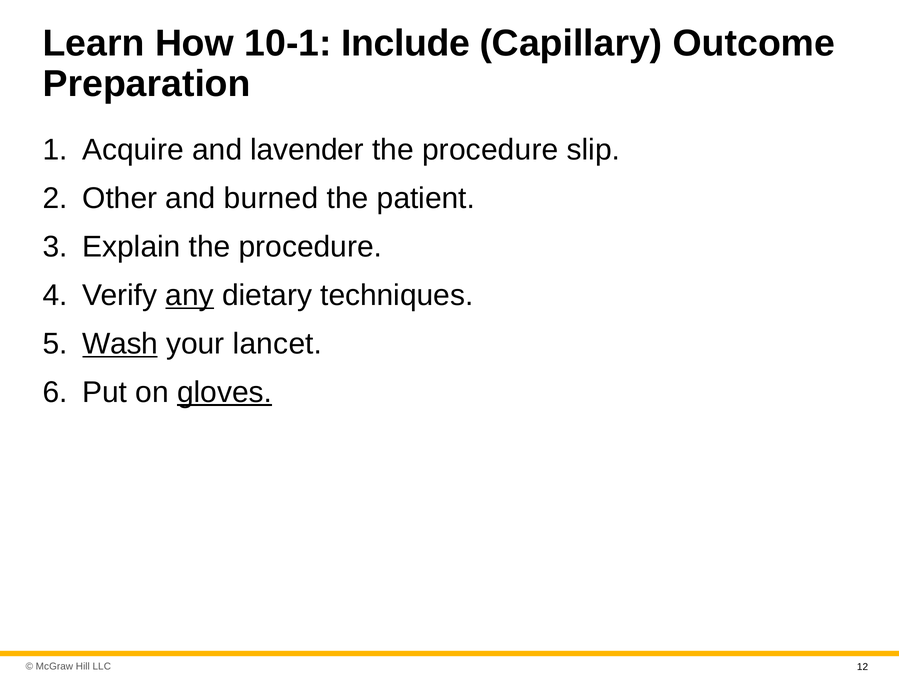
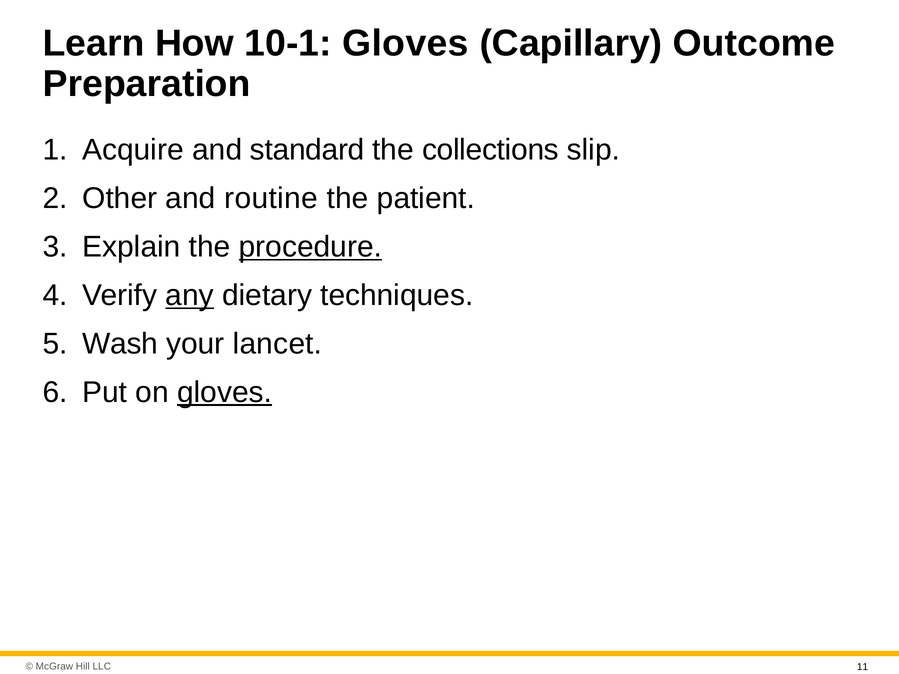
10-1 Include: Include -> Gloves (405, 43)
lavender: lavender -> standard (307, 150)
procedure: procedure -> collections (490, 150)
burned: burned -> routine (271, 199)
procedure underline: none -> present (310, 247)
Wash underline: present -> none (120, 344)
12: 12 -> 11 (863, 667)
